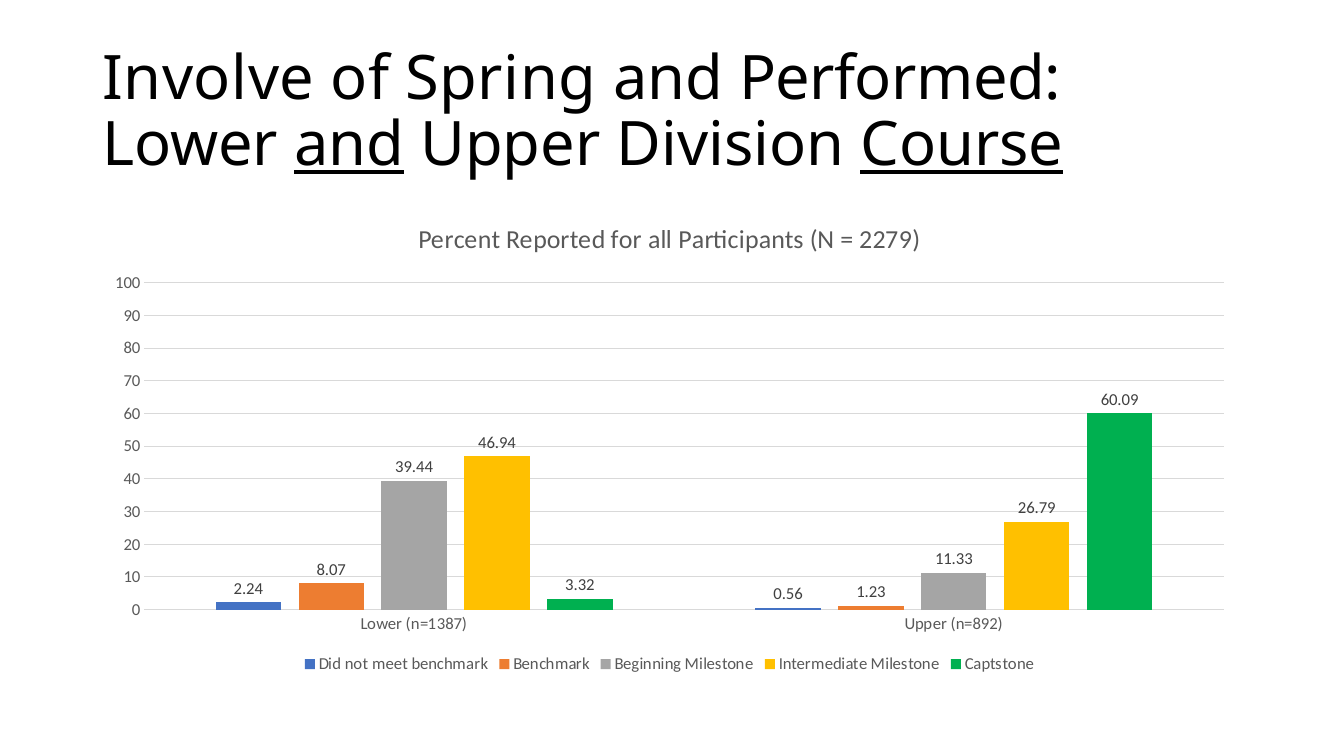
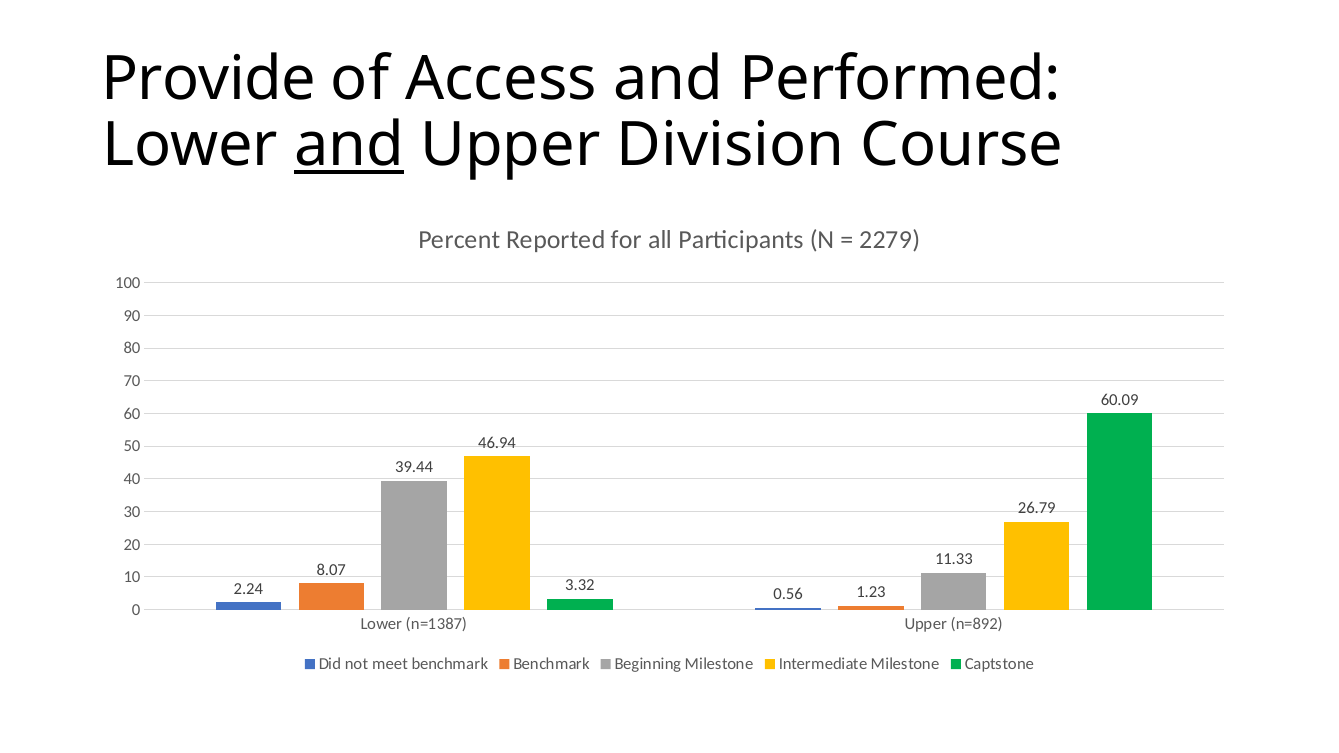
Involve: Involve -> Provide (209, 79)
Spring: Spring -> Access (501, 79)
Course underline: present -> none (962, 146)
